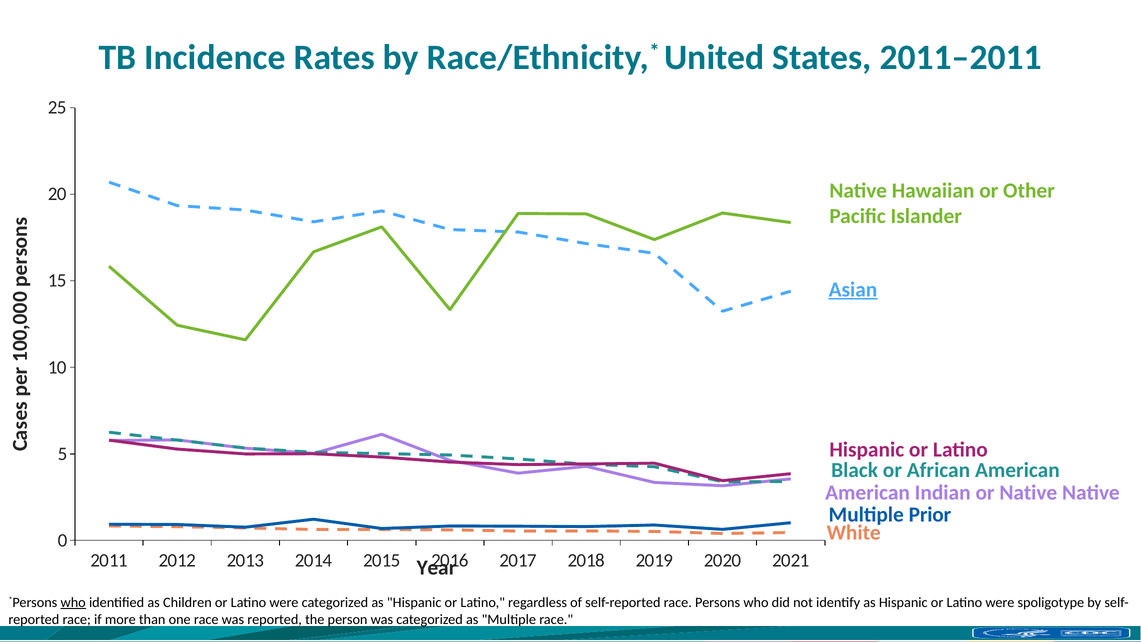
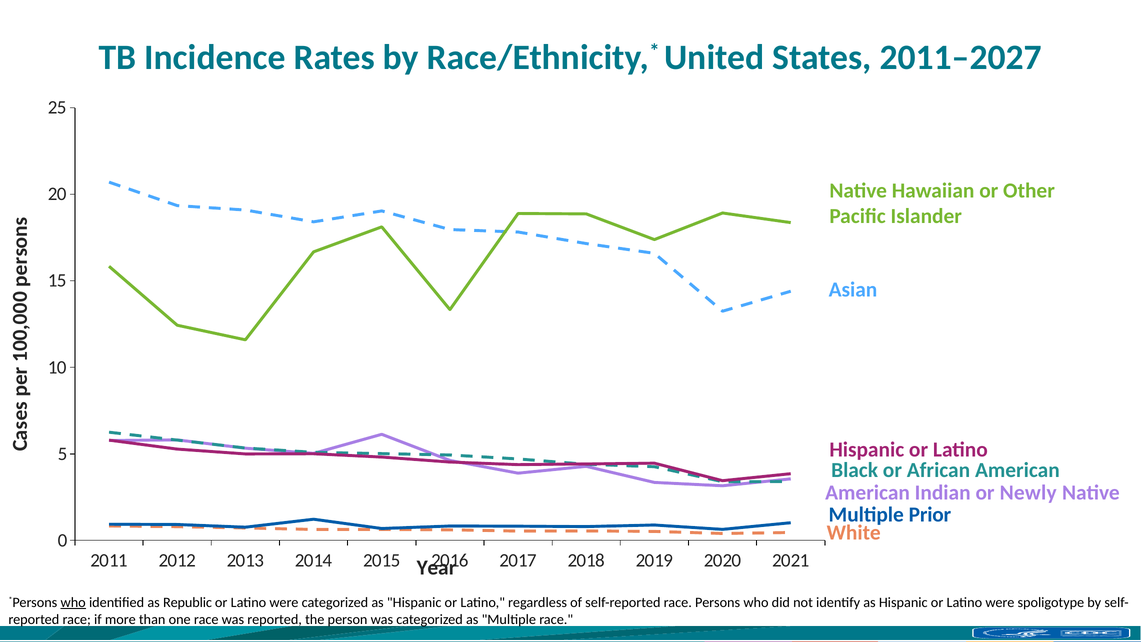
2011–2011: 2011–2011 -> 2011–2027 (961, 57)
Asian underline: present -> none (853, 289)
or Native: Native -> Newly (1028, 492)
Children: Children -> Republic (187, 602)
